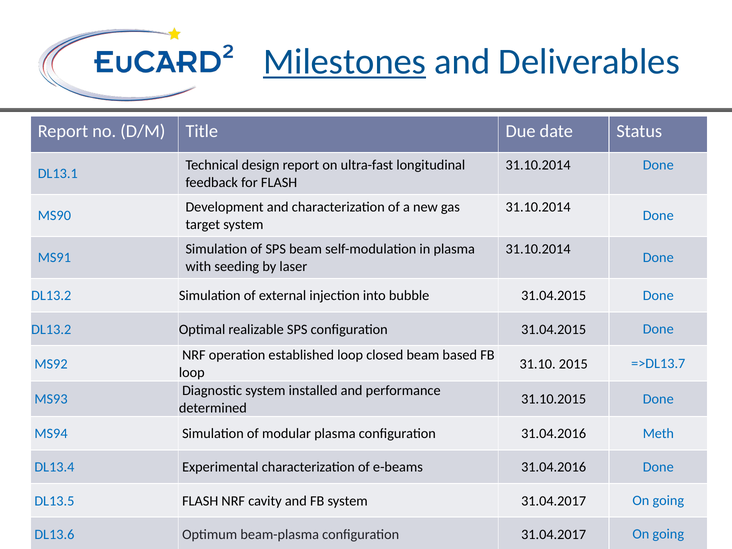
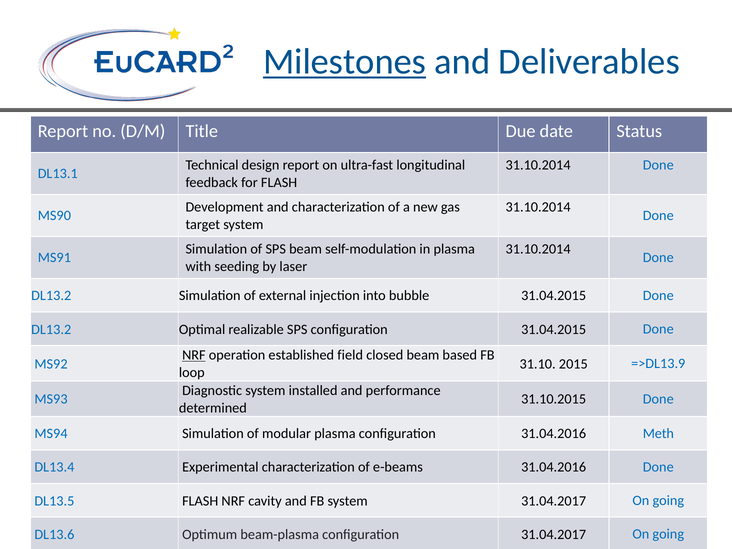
NRF underline: none -> present (194, 355)
established loop: loop -> field (350, 355)
=>DL13.7: =>DL13.7 -> =>DL13.9 (658, 363)
